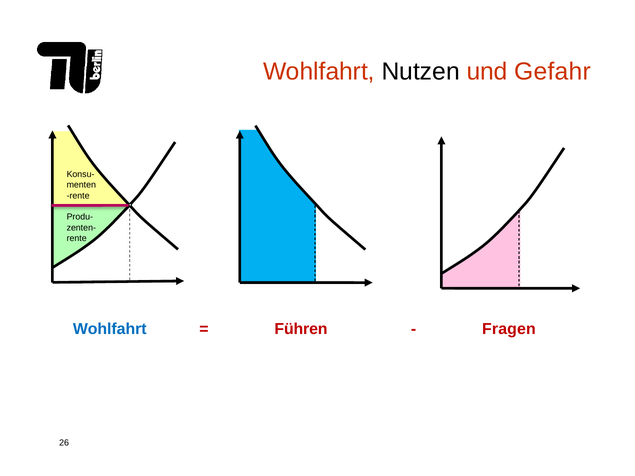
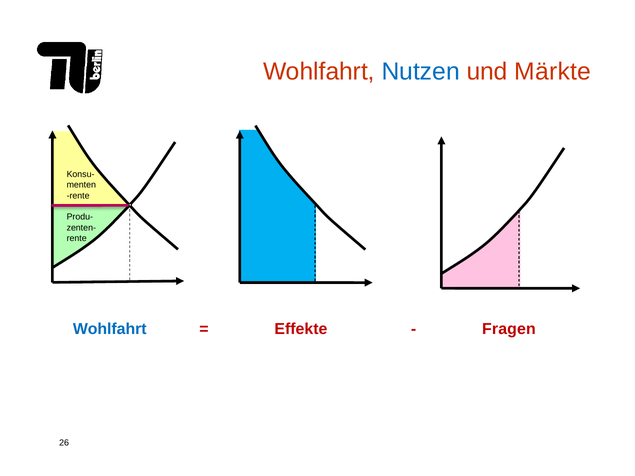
Nutzen colour: black -> blue (421, 72)
Gefahr: Gefahr -> Märkte (553, 72)
Führen: Führen -> Effekte (301, 329)
